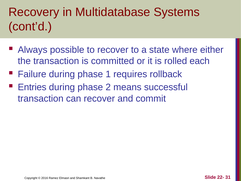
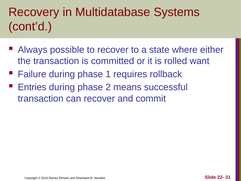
each: each -> want (200, 61)
